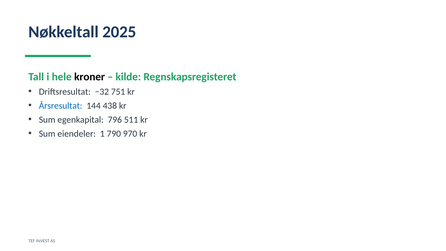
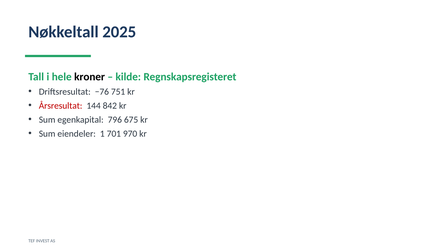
−32: −32 -> −76 (102, 92)
Årsresultat colour: blue -> red (61, 106)
438: 438 -> 842 (110, 106)
511: 511 -> 675 (131, 120)
790: 790 -> 701 (114, 134)
